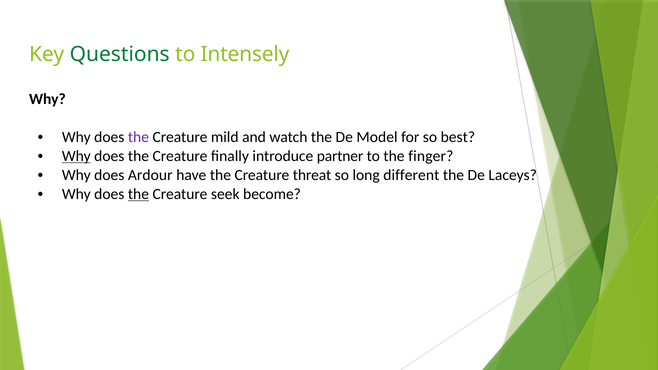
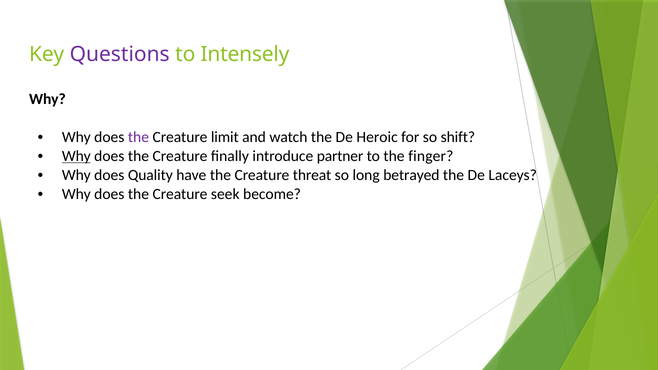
Questions colour: green -> purple (120, 54)
mild: mild -> limit (225, 137)
Model: Model -> Heroic (377, 137)
best: best -> shift (458, 137)
Ardour: Ardour -> Quality (150, 175)
different: different -> betrayed (411, 175)
the underline: present -> none (138, 194)
